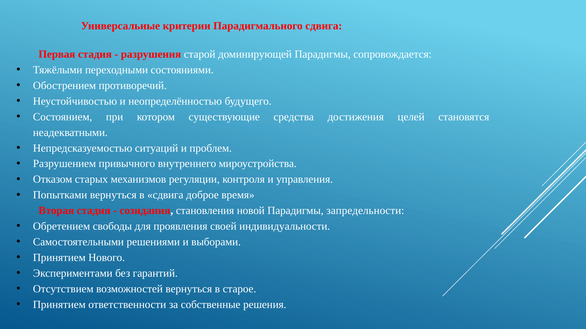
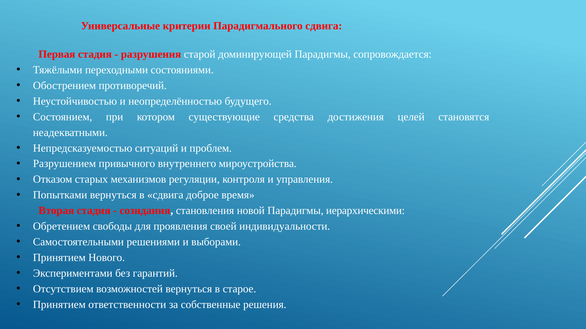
запредельности: запредельности -> иерархическими (365, 211)
